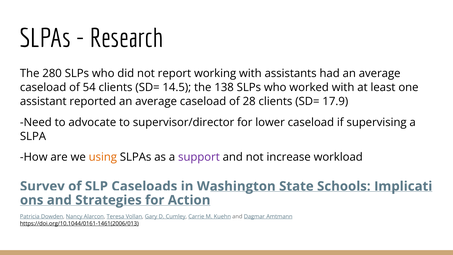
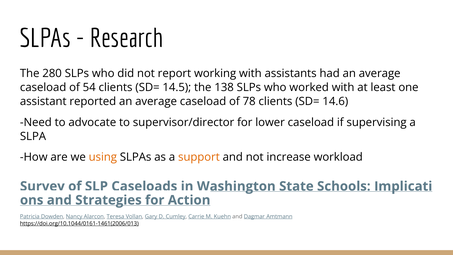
28: 28 -> 78 (249, 101)
17.9: 17.9 -> 14.6 (335, 101)
support colour: purple -> orange (199, 157)
